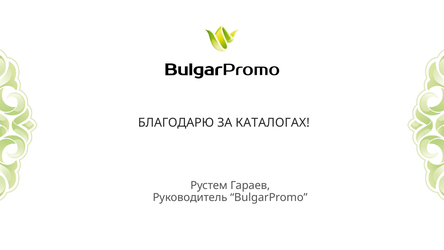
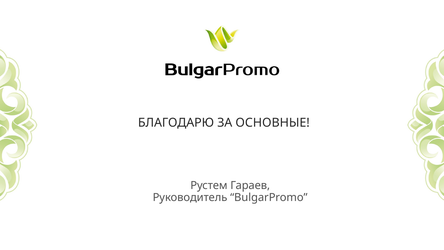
КАТАЛОГАХ: КАТАЛОГАХ -> ОСНОВНЫЕ (273, 123)
